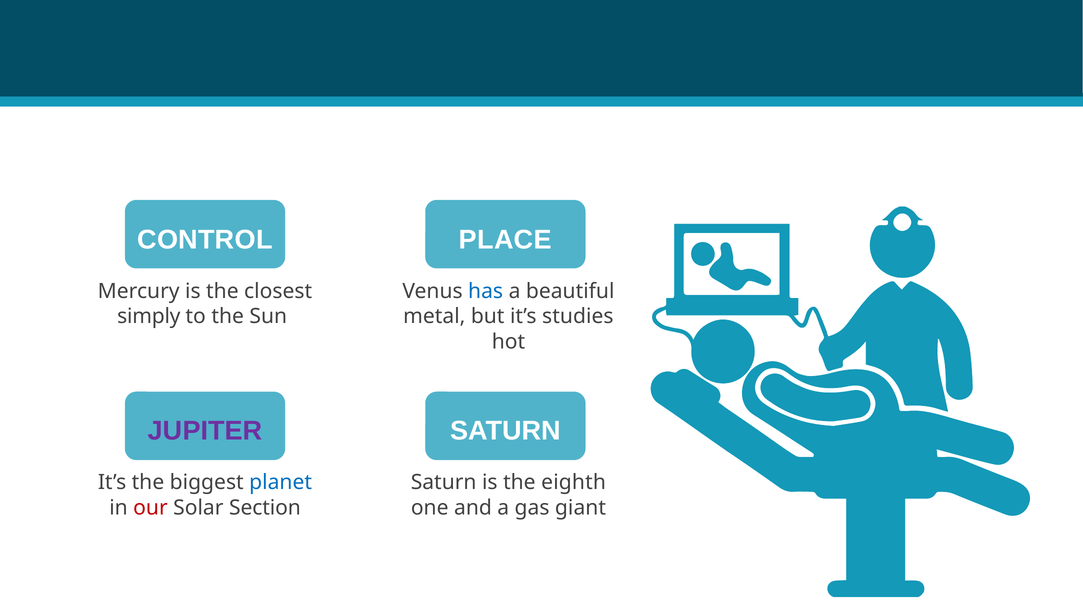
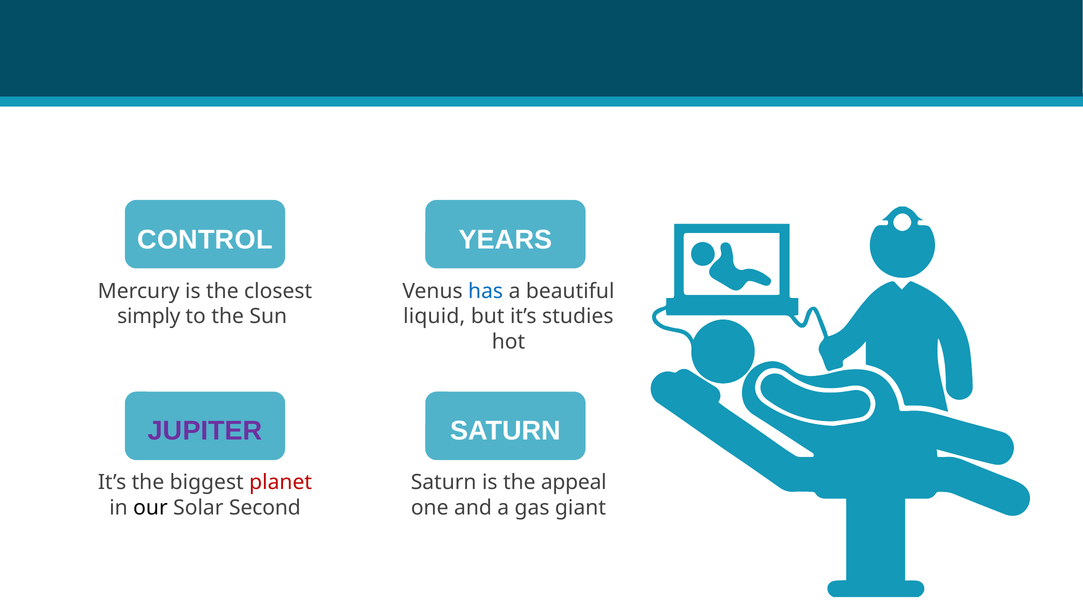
PLACE: PLACE -> YEARS (506, 240)
metal: metal -> liquid (434, 317)
planet colour: blue -> red (281, 483)
eighth: eighth -> appeal (574, 483)
our colour: red -> black (150, 508)
Section: Section -> Second (265, 508)
